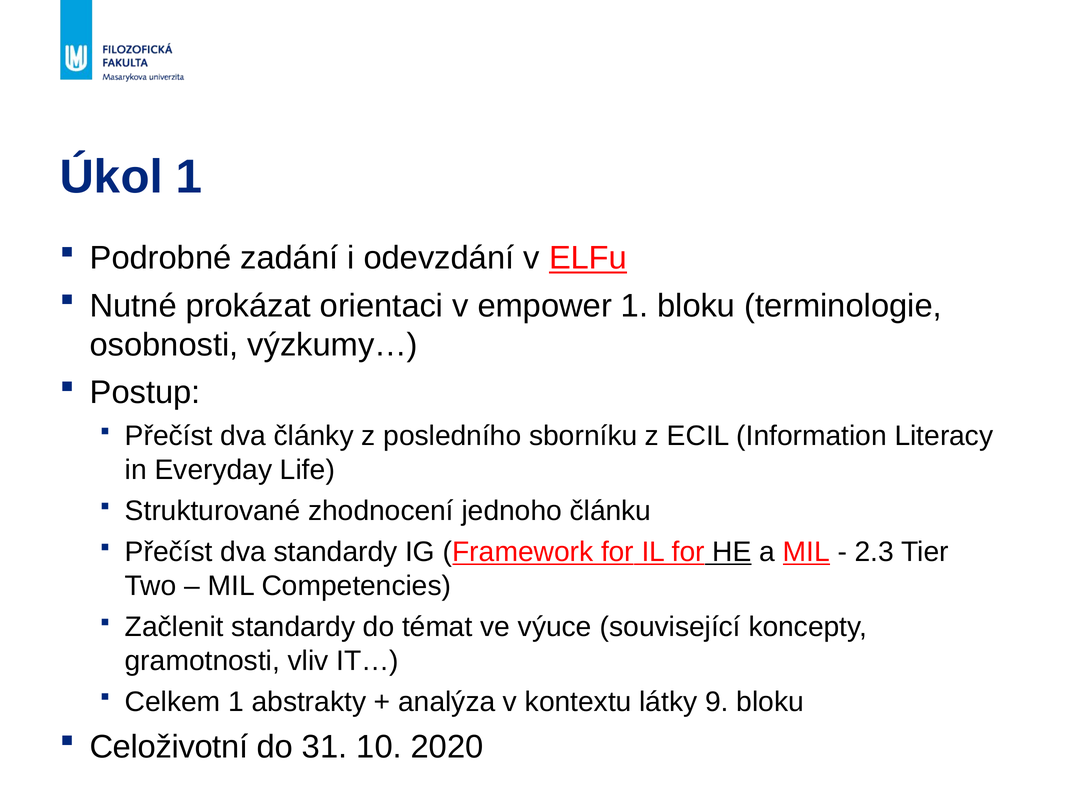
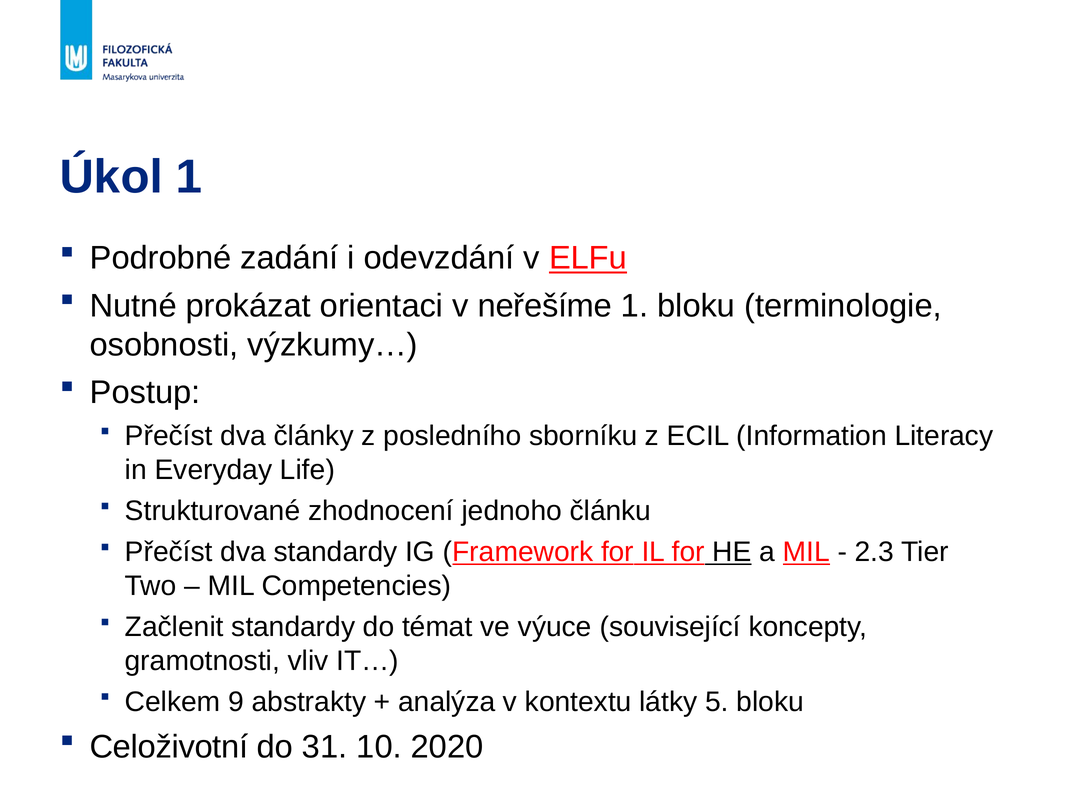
empower: empower -> neřešíme (545, 306)
Celkem 1: 1 -> 9 (236, 702)
9: 9 -> 5 (717, 702)
